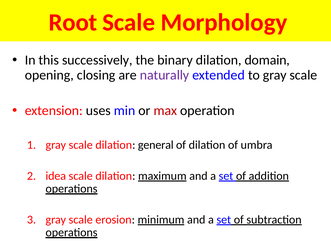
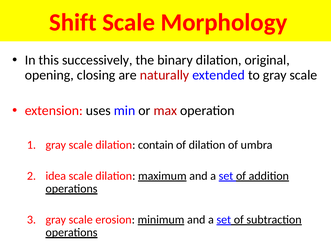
Root: Root -> Shift (73, 22)
domain: domain -> original (267, 60)
naturally colour: purple -> red (165, 75)
general: general -> contain (156, 145)
